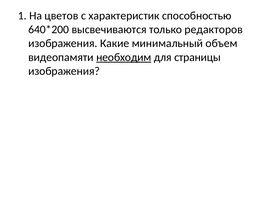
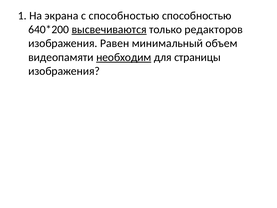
цветов: цветов -> экрана (61, 16)
с характеристик: характеристик -> способностью (124, 16)
высвечиваются underline: none -> present (109, 29)
Какие: Какие -> Равен (115, 43)
